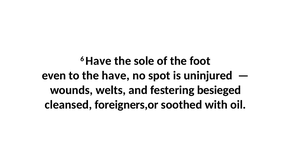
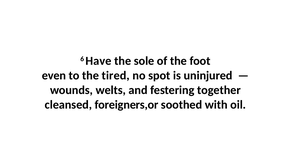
the have: have -> tired (116, 75)
besieged: besieged -> together (219, 90)
